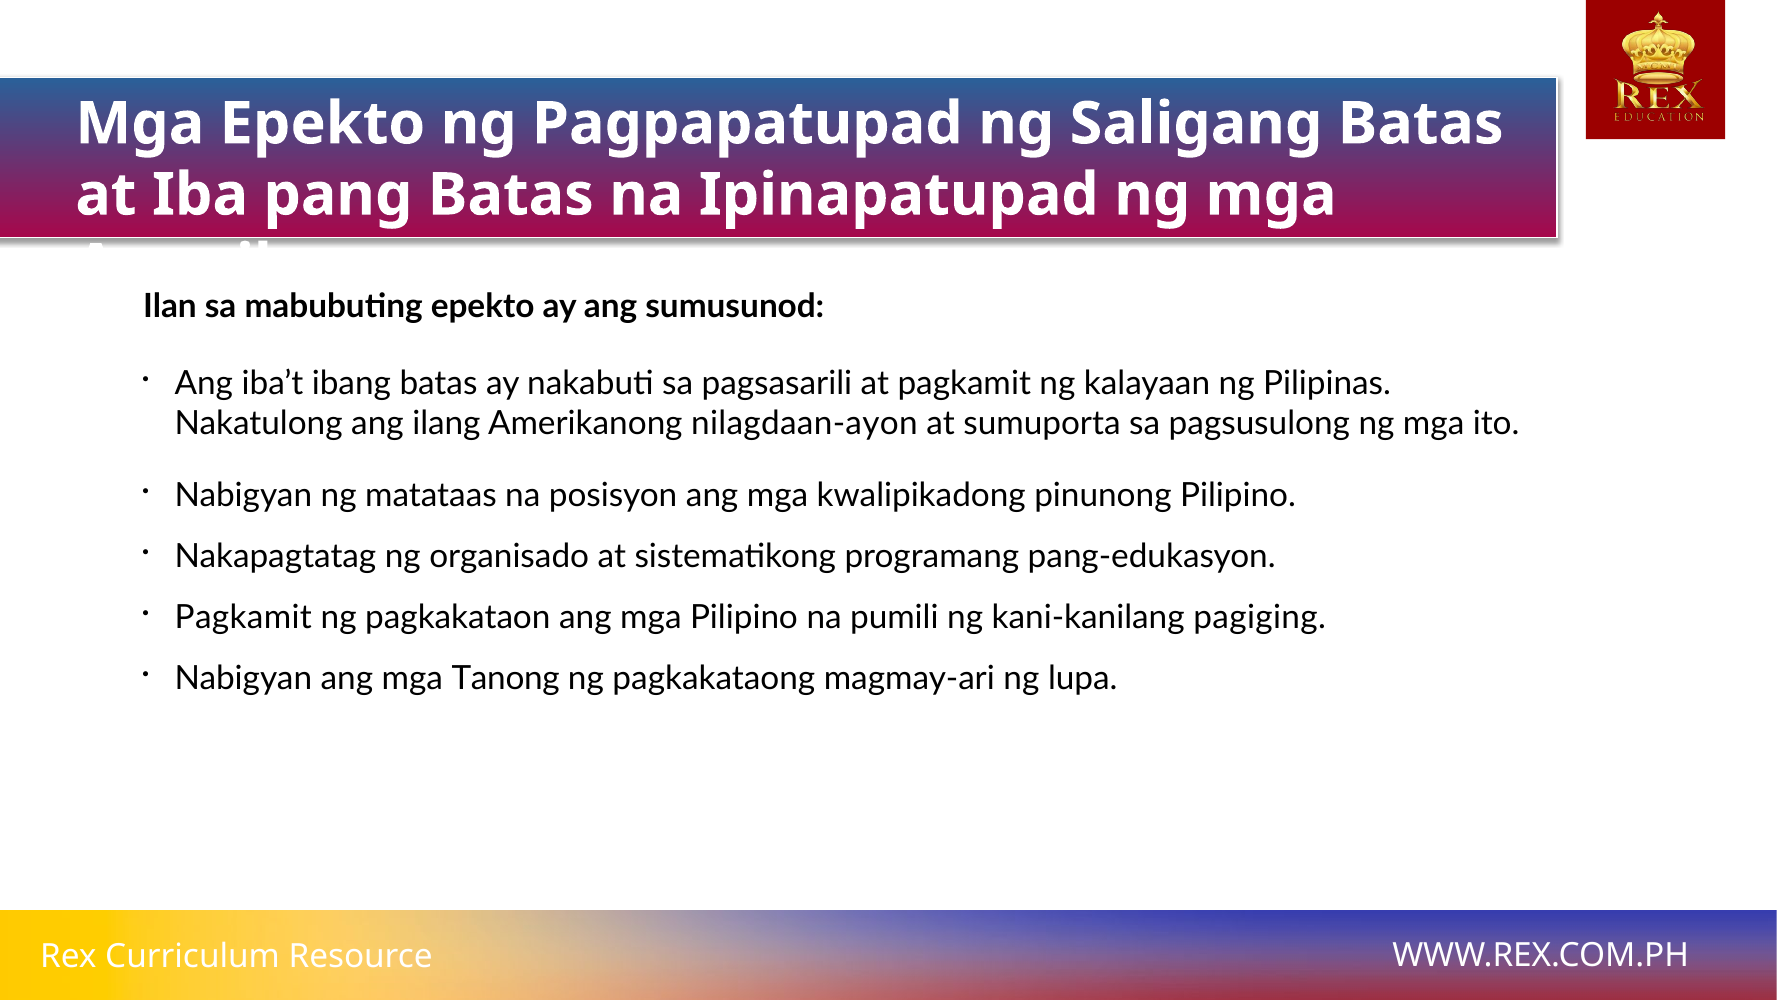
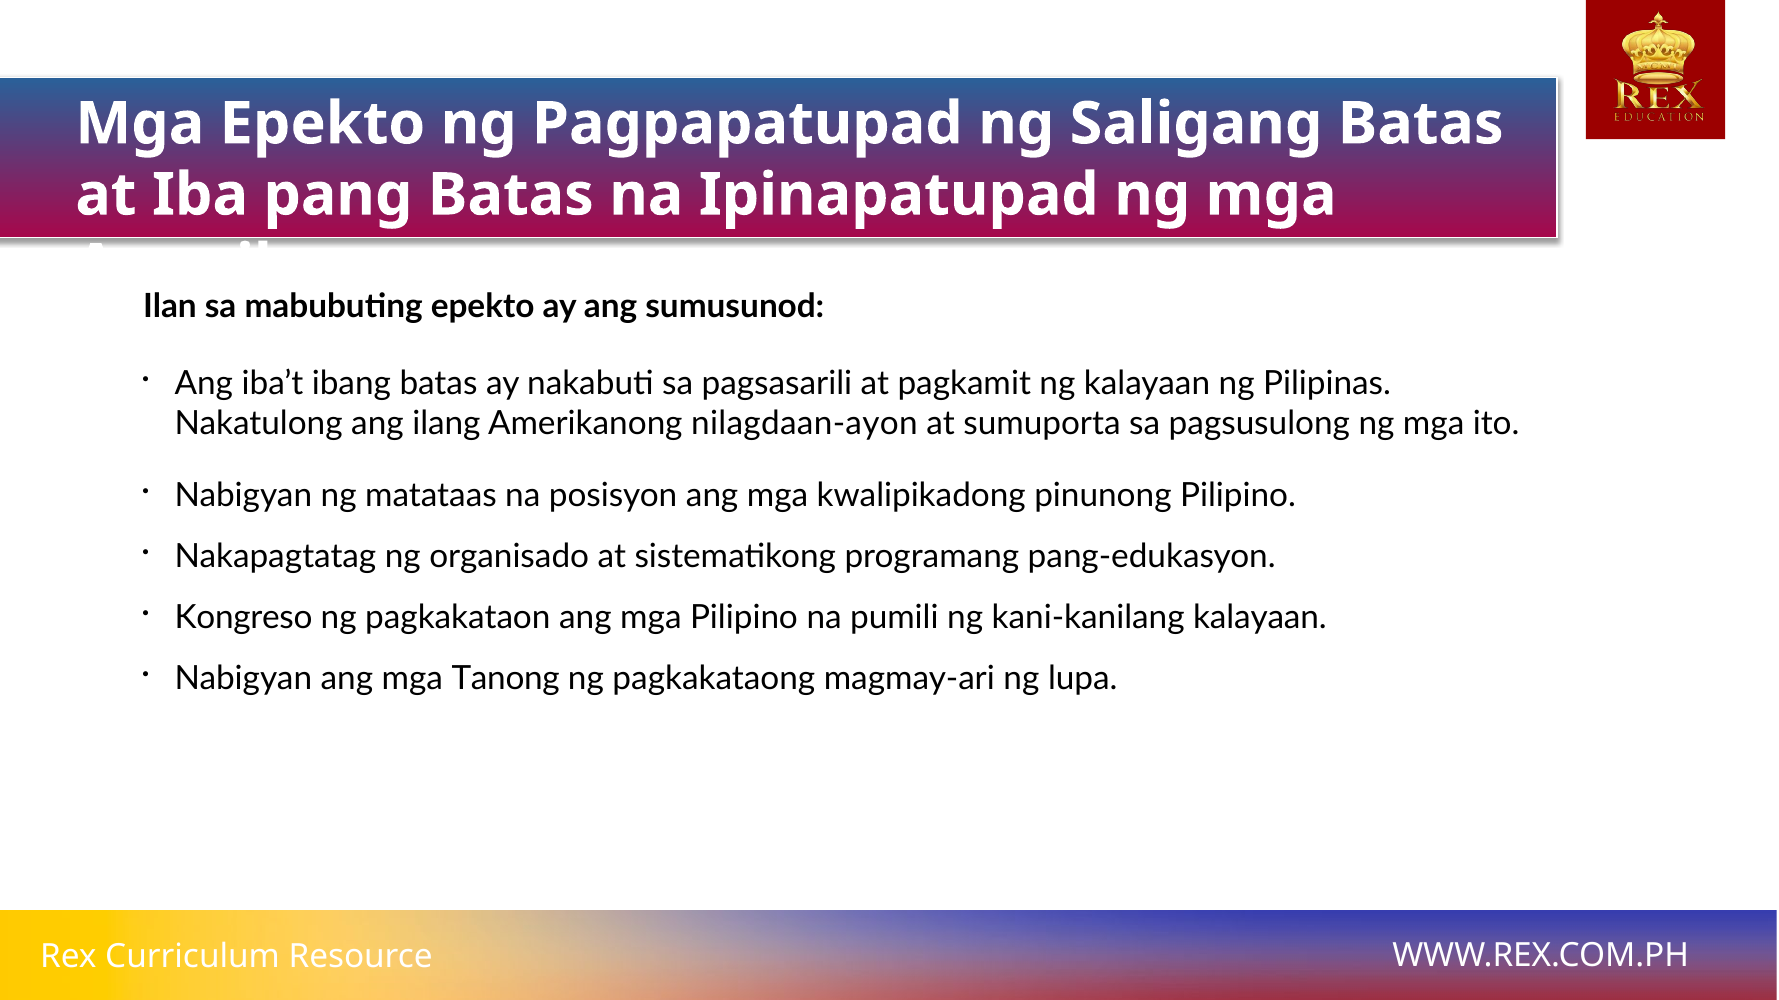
Pagkamit: Pagkamit -> Kongreso (244, 618)
kani-kanilang pagiging: pagiging -> kalayaan (1260, 618)
